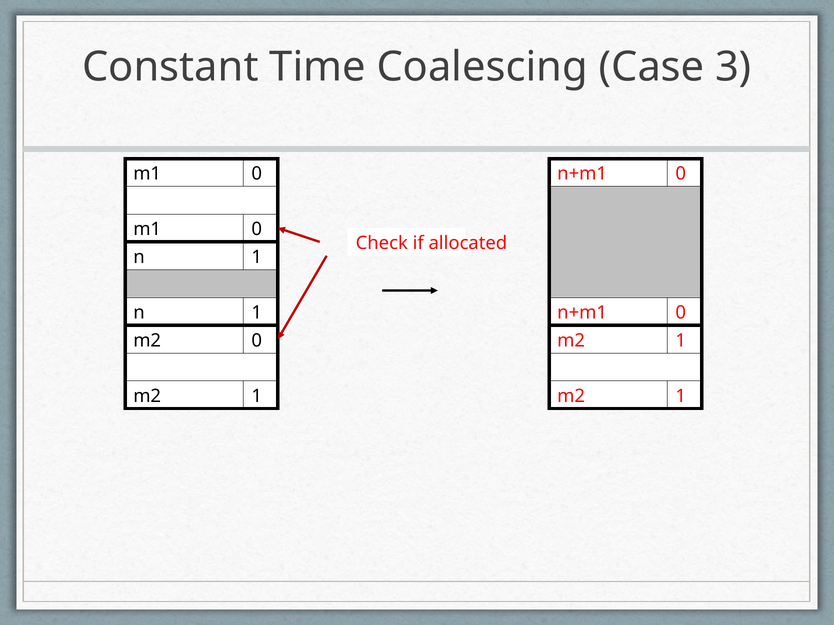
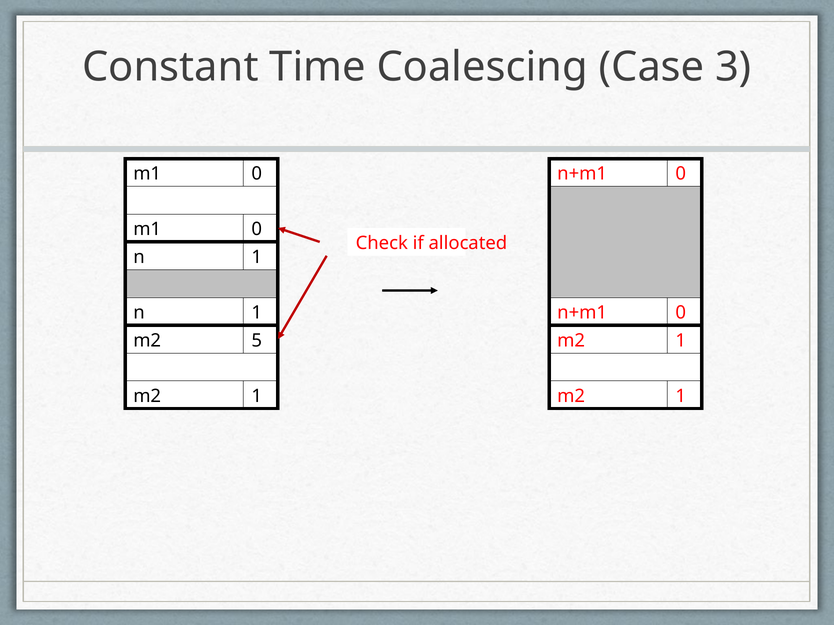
m2 0: 0 -> 5 (257, 341)
